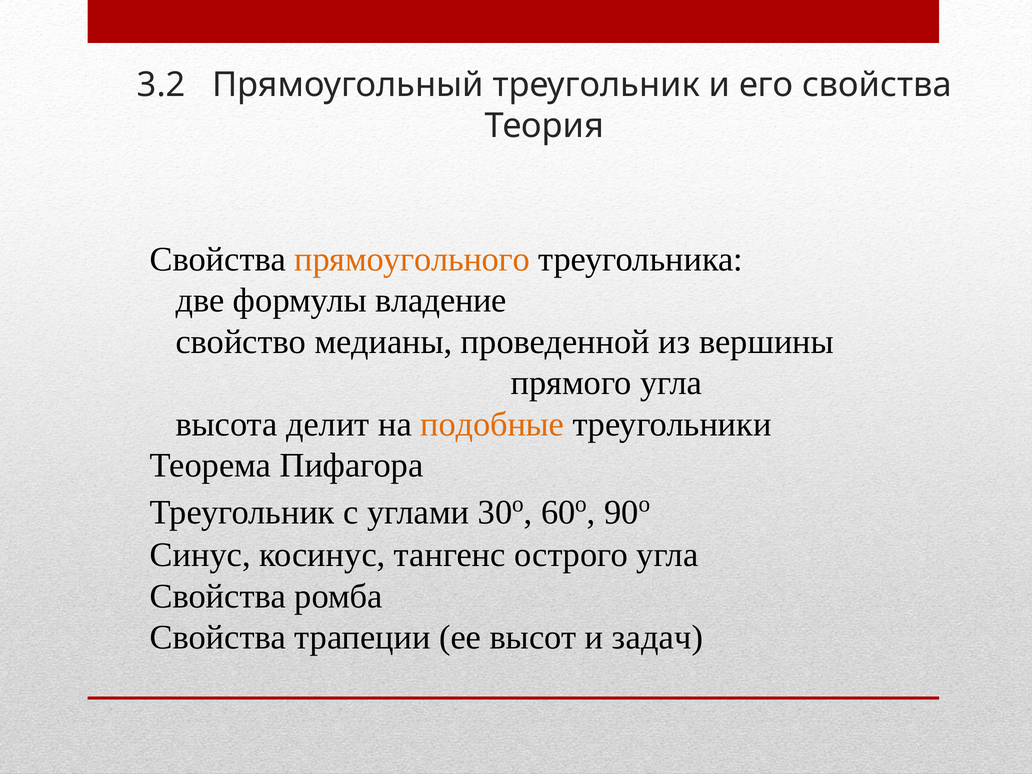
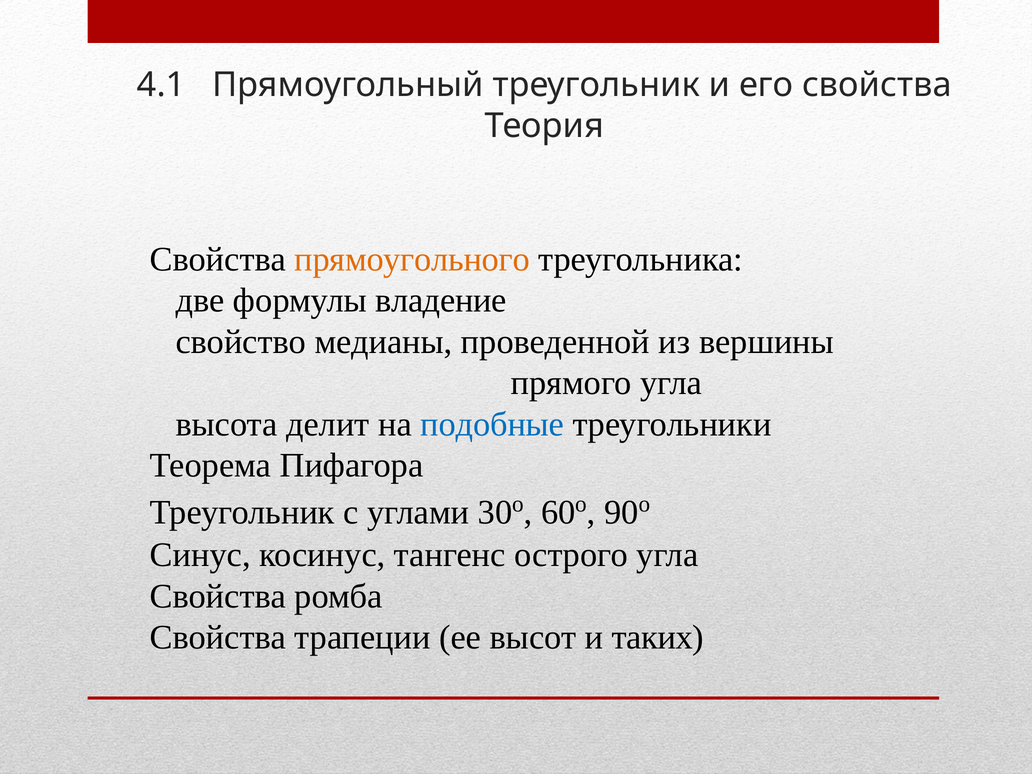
3.2: 3.2 -> 4.1 (161, 85)
подобные colour: orange -> blue (492, 424)
задач: задач -> таких (658, 638)
